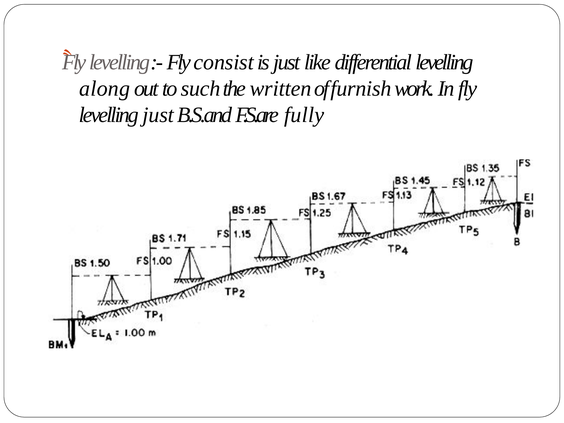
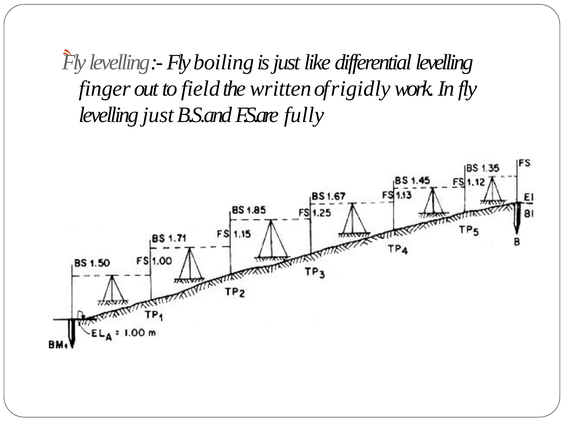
consist: consist -> boiling (224, 62)
along: along -> finger (105, 89)
such: such -> field (201, 89)
furnish: furnish -> rigidly (361, 89)
